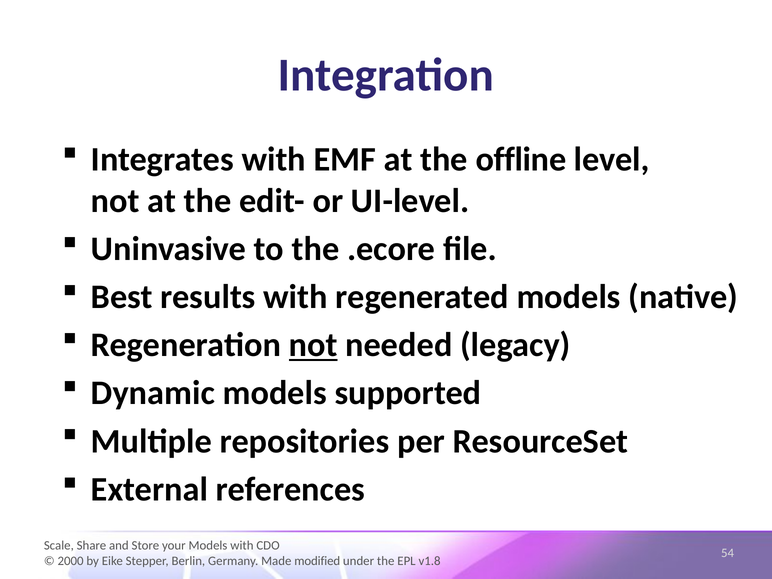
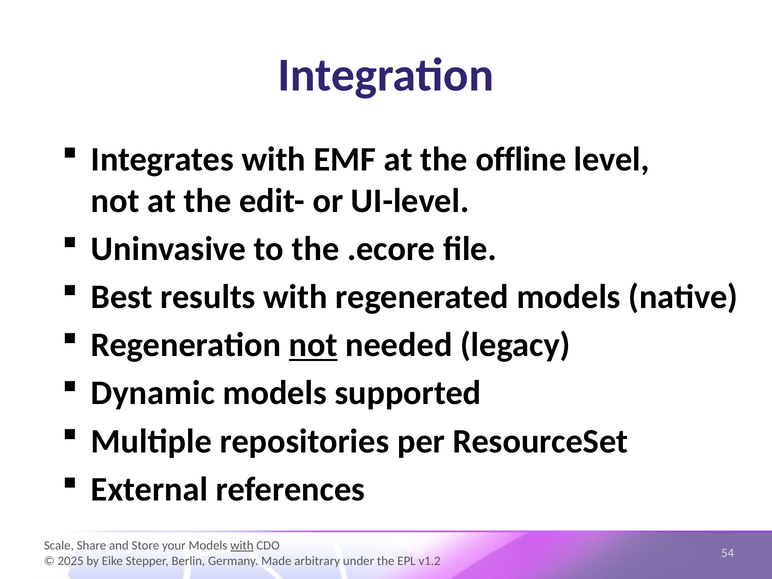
with underline: none -> present (242, 545)
2000: 2000 -> 2025 (71, 561)
modified: modified -> arbitrary (317, 561)
v1.8: v1.8 -> v1.2 (430, 561)
